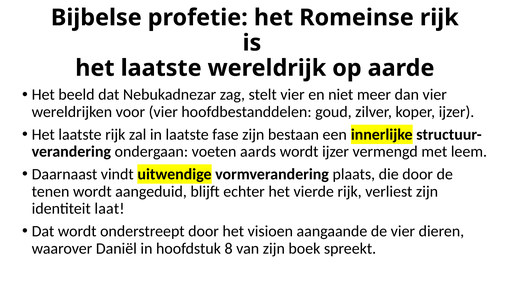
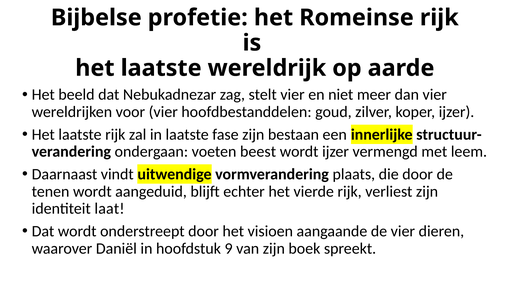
aards: aards -> beest (258, 152)
8: 8 -> 9 (229, 248)
